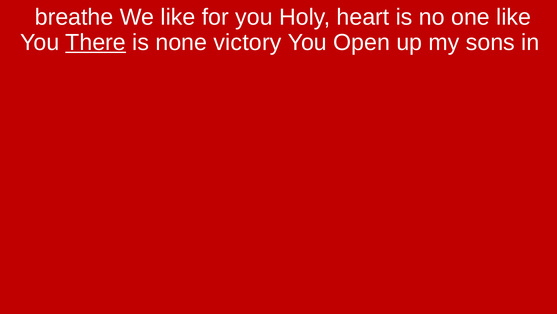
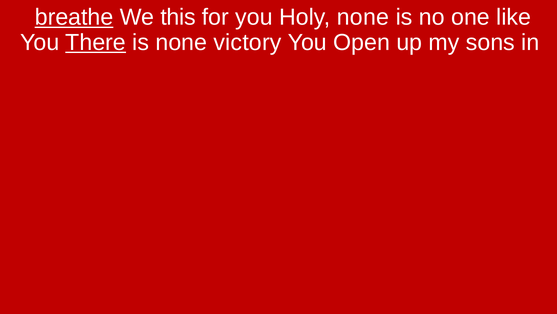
breathe underline: none -> present (74, 17)
We like: like -> this (178, 17)
Holy heart: heart -> none (363, 17)
